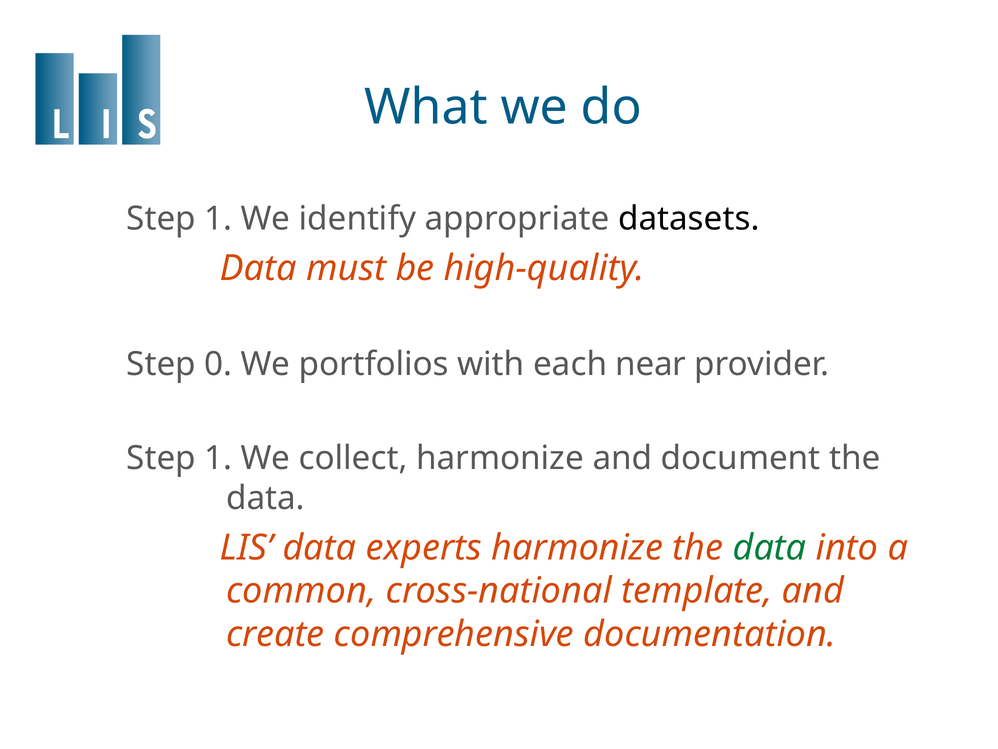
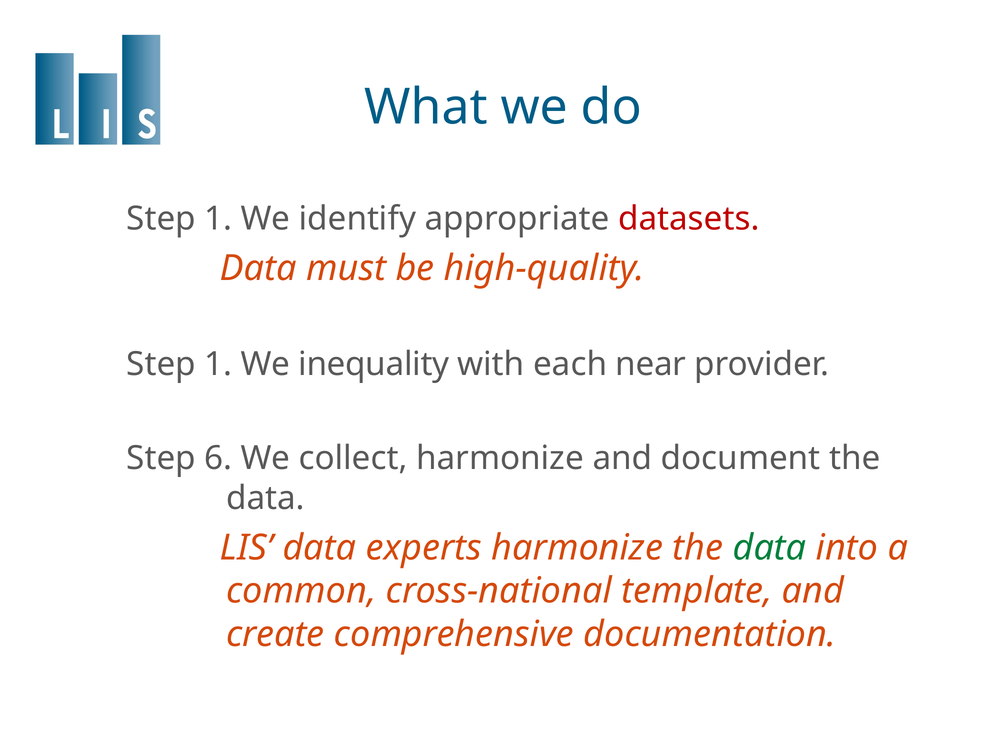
datasets colour: black -> red (689, 219)
0: 0 -> 1 (218, 364)
portfolios: portfolios -> inequality (374, 364)
1: 1 -> 6 (218, 458)
